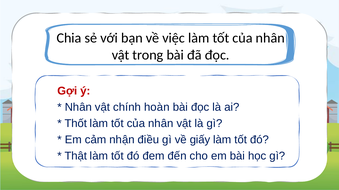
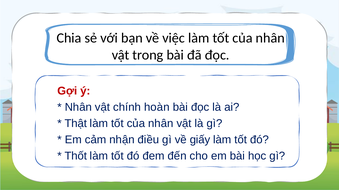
Thốt: Thốt -> Thật (76, 124)
Thật: Thật -> Thốt (76, 156)
